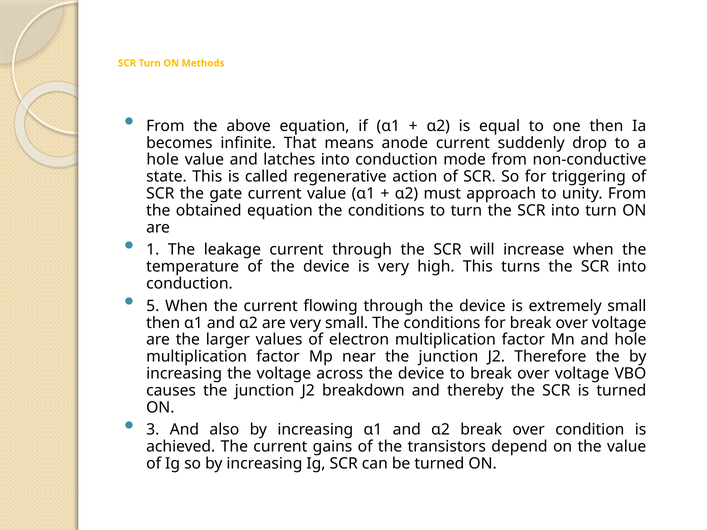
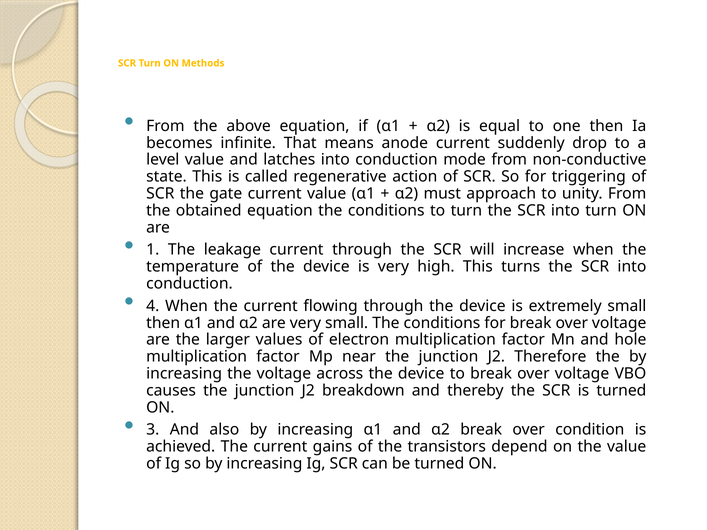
hole: hole -> level (163, 160)
5: 5 -> 4 (153, 306)
